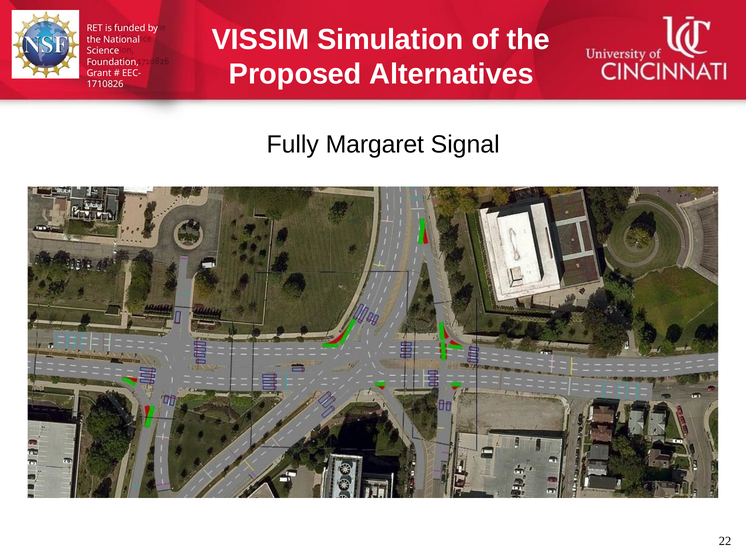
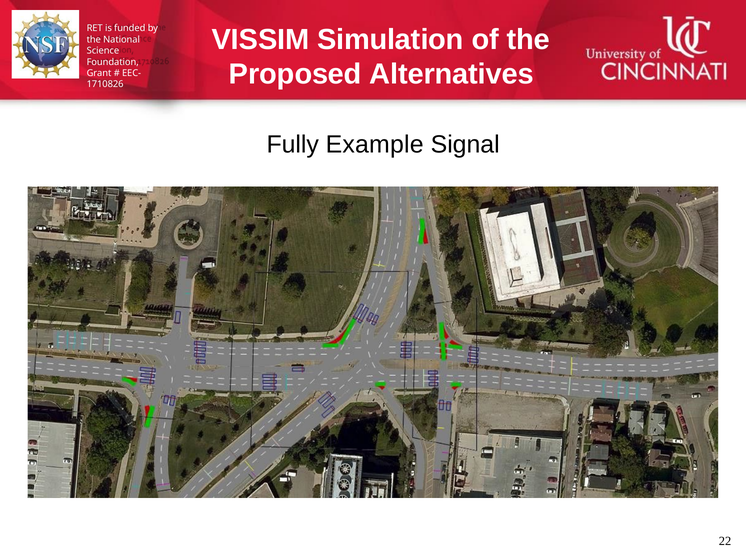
Margaret: Margaret -> Example (375, 144)
